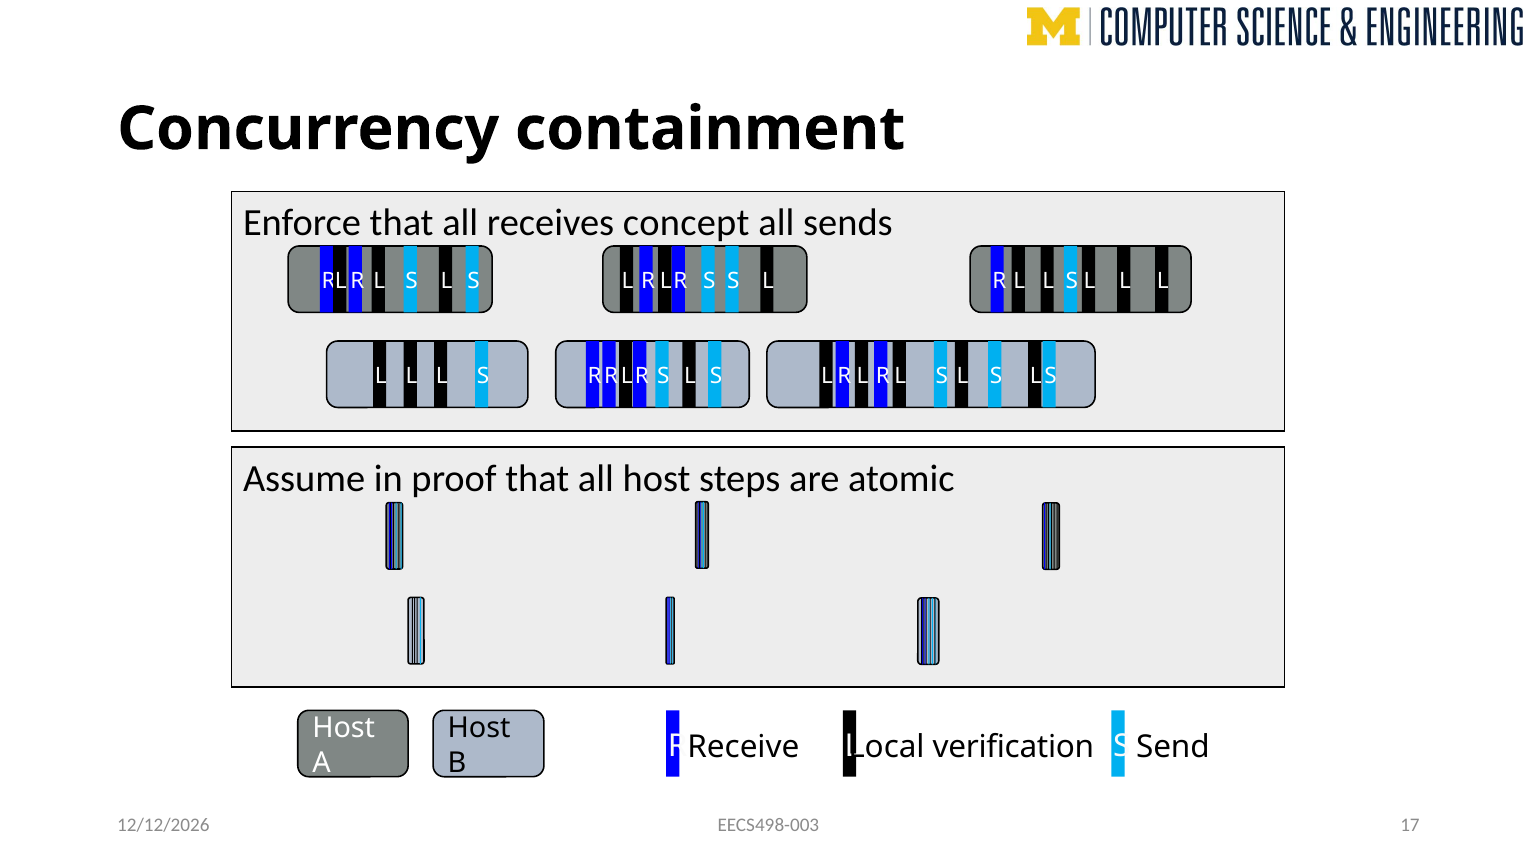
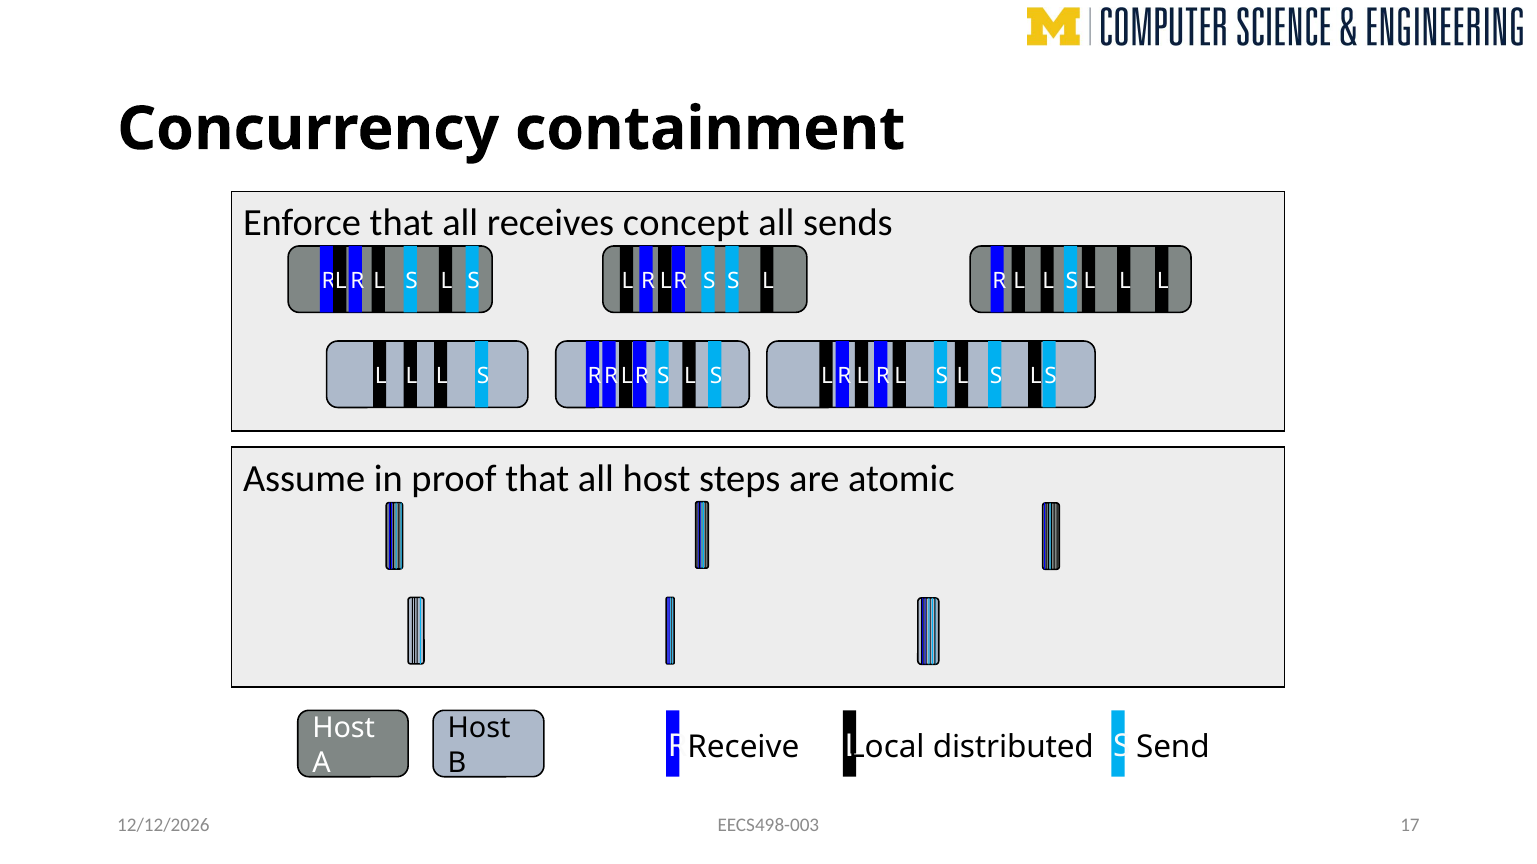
verification: verification -> distributed (1013, 747)
